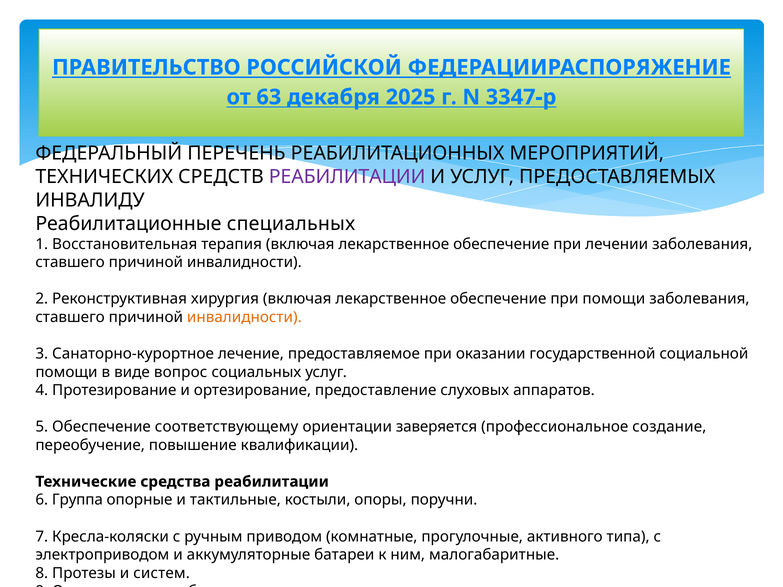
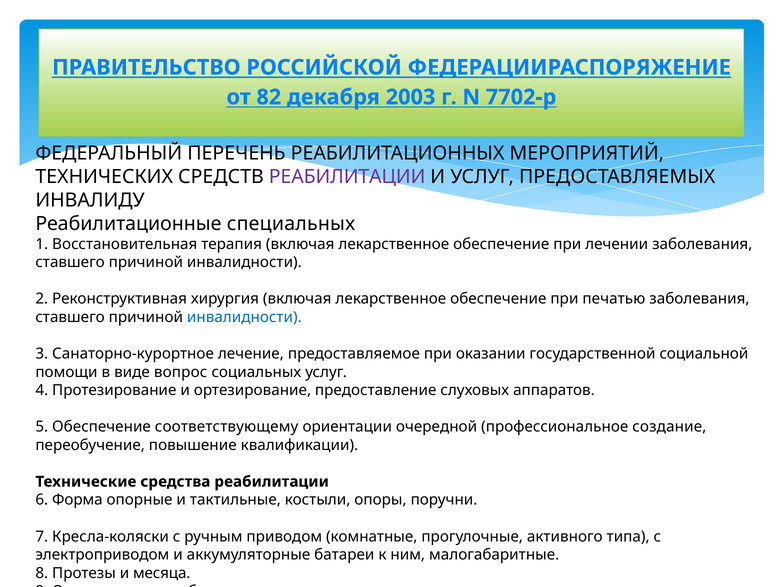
63: 63 -> 82 (269, 97)
2025: 2025 -> 2003 (411, 97)
3347-р: 3347-р -> 7702-р (521, 97)
при помощи: помощи -> печатью (614, 299)
инвалидности colour: orange -> blue (244, 317)
заверяется: заверяется -> очередной (437, 427)
Группа: Группа -> Форма (77, 500)
систем: систем -> месяца (162, 573)
